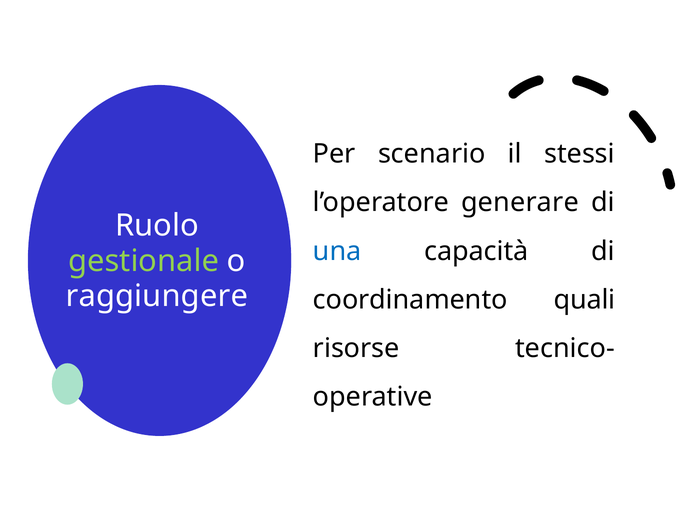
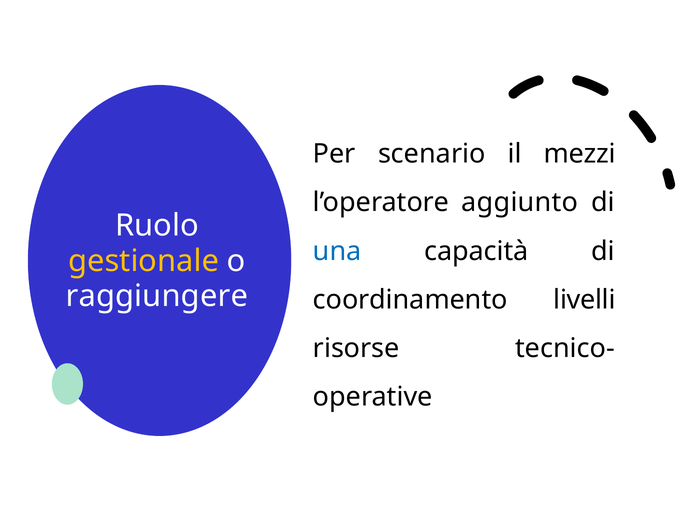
stessi: stessi -> mezzi (580, 154)
generare: generare -> aggiunto (520, 203)
gestionale colour: light green -> yellow (144, 261)
quali: quali -> livelli (585, 300)
